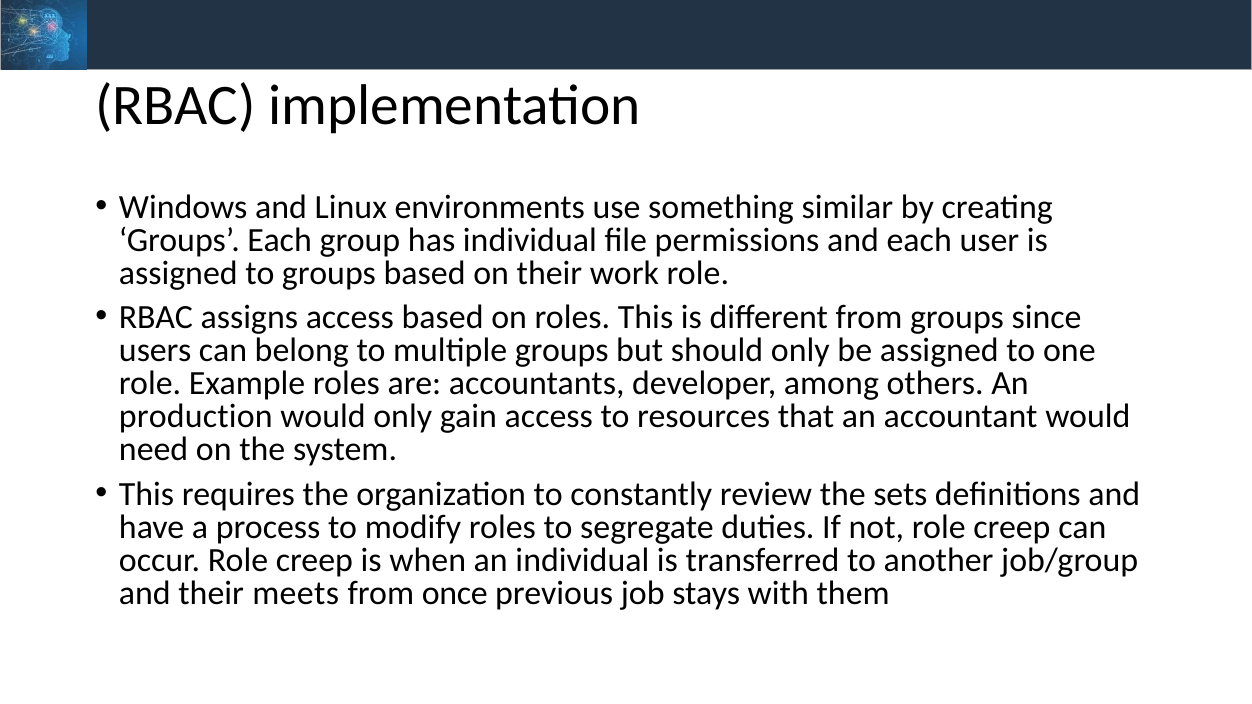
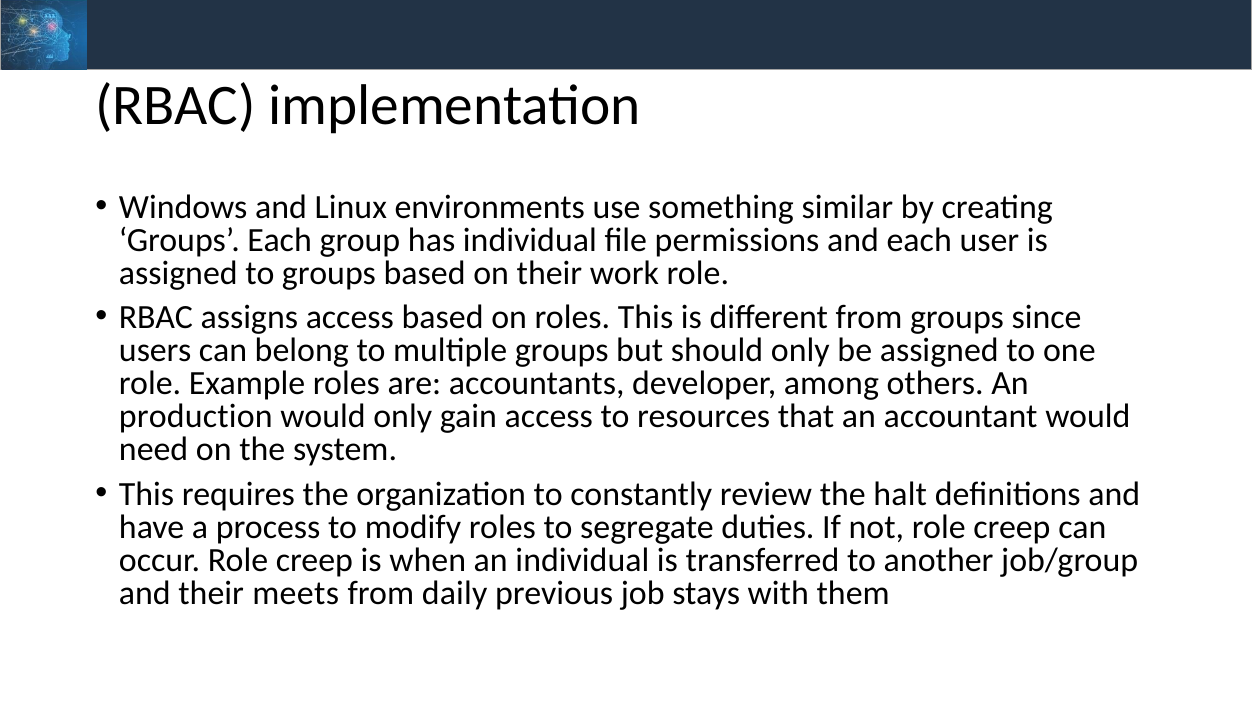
sets: sets -> halt (900, 494)
once: once -> daily (455, 593)
